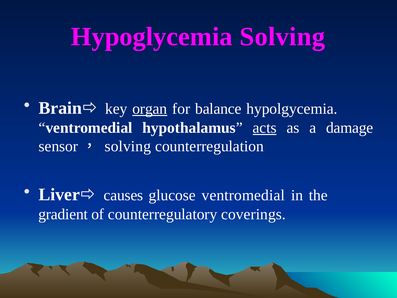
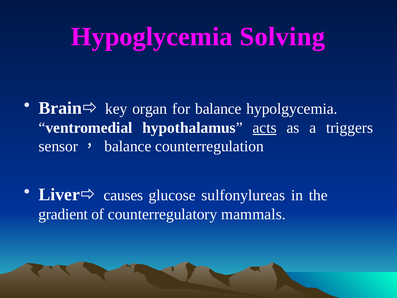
organ underline: present -> none (150, 109)
damage: damage -> triggers (350, 128)
solving: solving -> balance (128, 146)
glucose ventromedial: ventromedial -> sulfonylureas (243, 195)
coverings: coverings -> mammals (253, 214)
